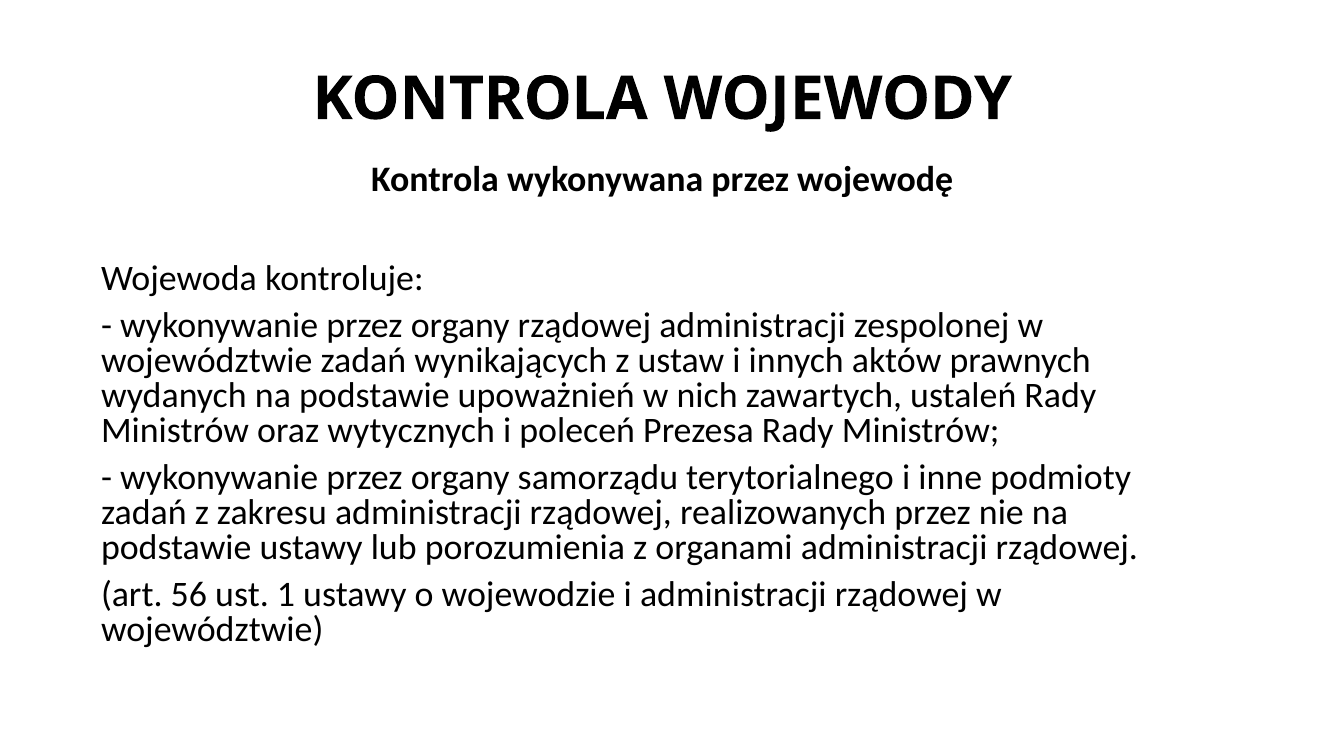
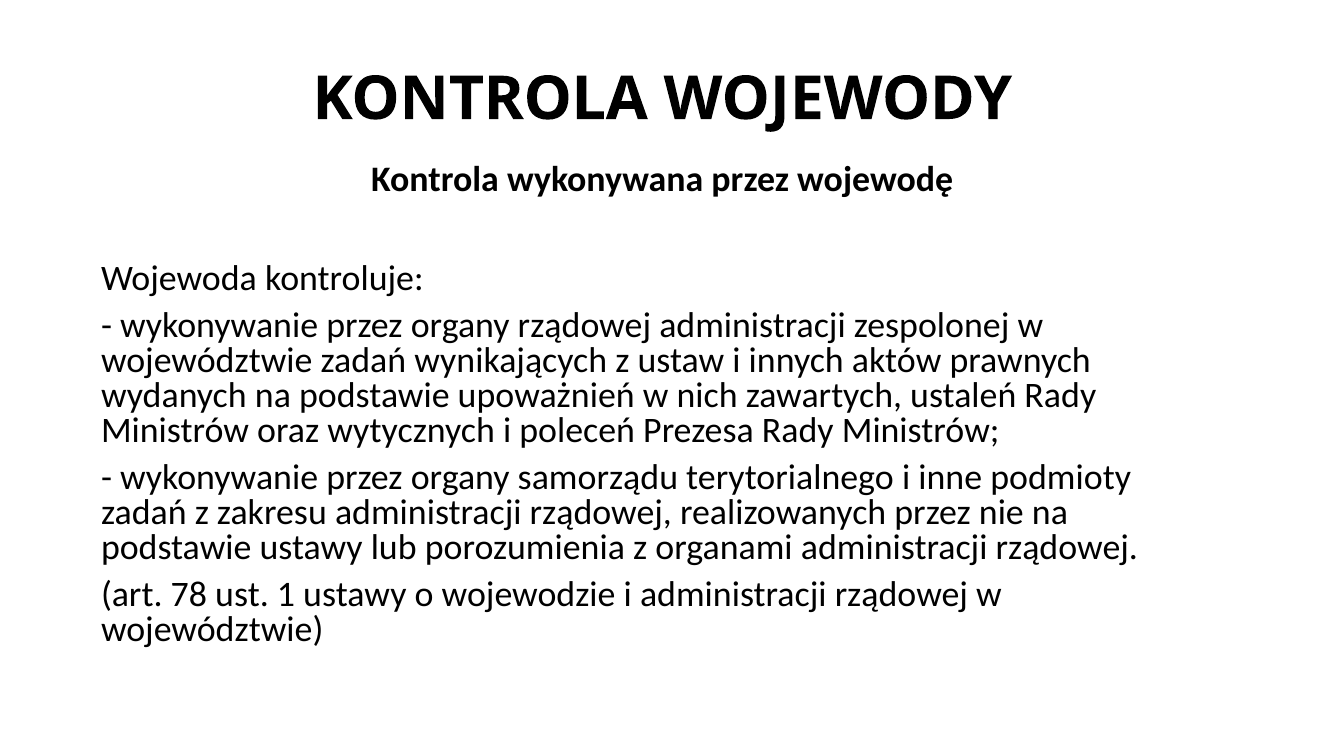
56: 56 -> 78 (189, 595)
